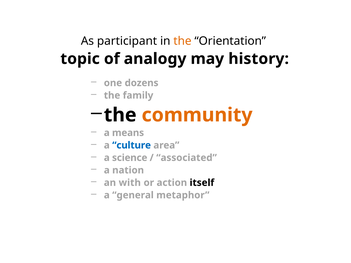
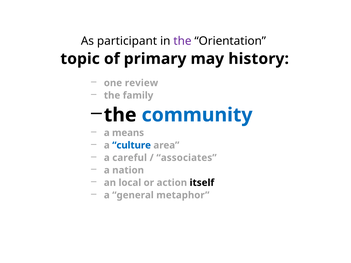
the colour: orange -> purple (182, 41)
analogy: analogy -> primary (155, 59)
dozens: dozens -> review (141, 83)
community colour: orange -> blue (197, 115)
science: science -> careful (130, 158)
associated: associated -> associates (187, 158)
with: with -> local (130, 183)
